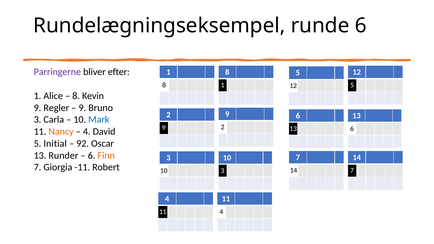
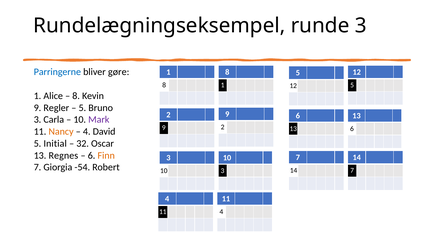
runde 6: 6 -> 3 (361, 26)
Parringerne colour: purple -> blue (57, 72)
efter: efter -> gøre (119, 72)
9: 9 -> 5 (82, 108)
Mark colour: blue -> purple (99, 120)
92: 92 -> 32 (83, 144)
Runder: Runder -> Regnes (63, 156)
-11: -11 -> -54 (82, 167)
